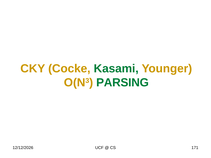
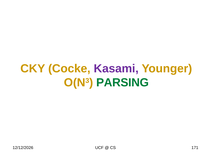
Kasami colour: green -> purple (116, 69)
